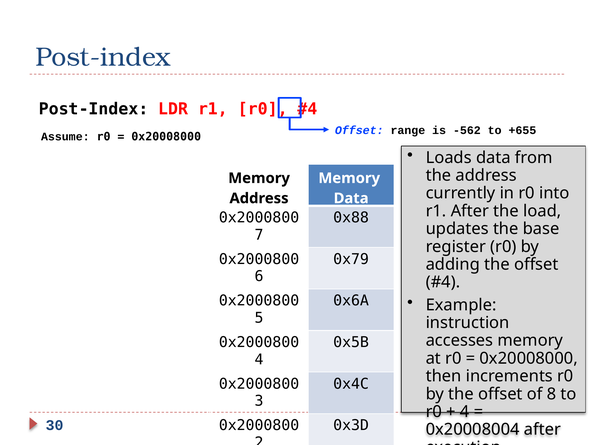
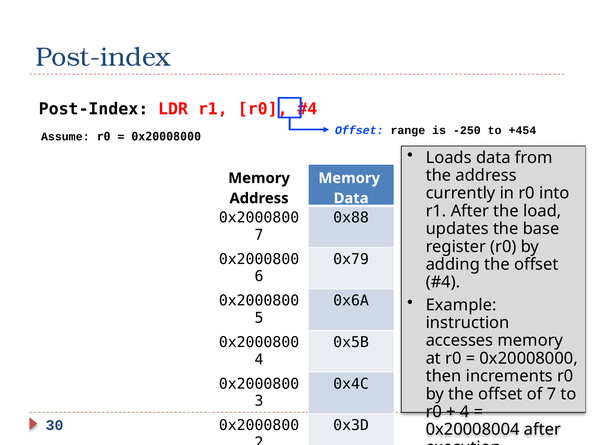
-562: -562 -> -250 (467, 131)
+655: +655 -> +454 (522, 131)
of 8: 8 -> 7 (552, 394)
